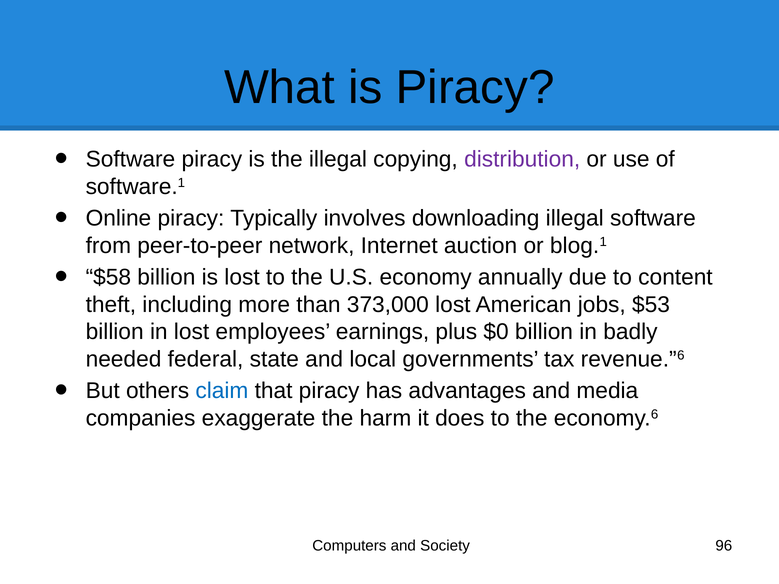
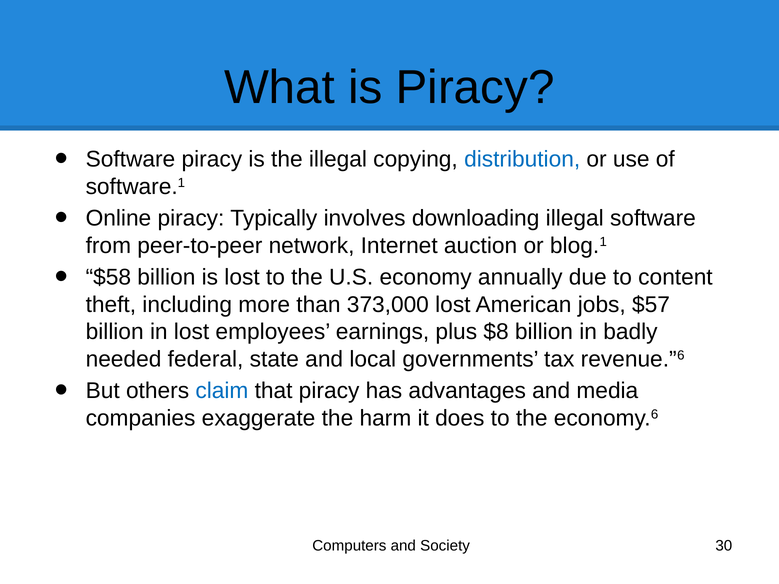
distribution colour: purple -> blue (522, 159)
$53: $53 -> $57 (651, 305)
$0: $0 -> $8 (496, 332)
96: 96 -> 30 (724, 546)
